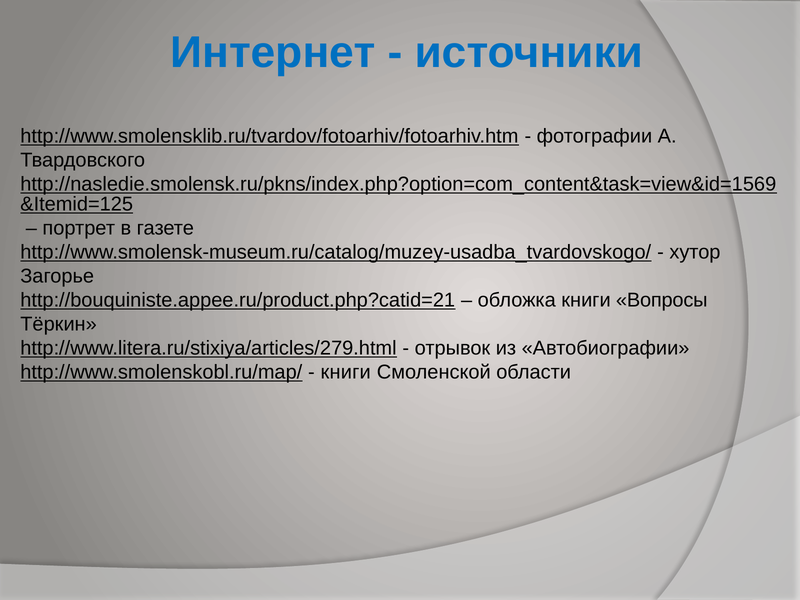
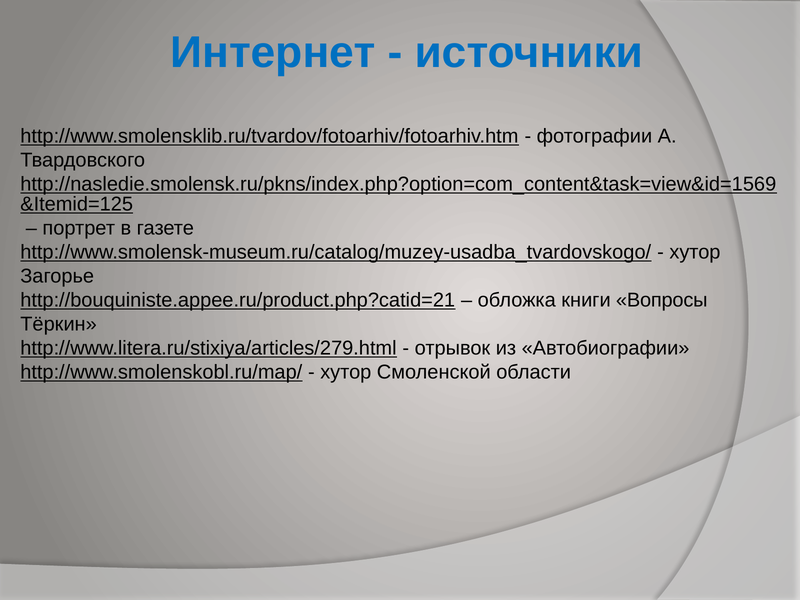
книги: книги -> хутор (346, 372)
